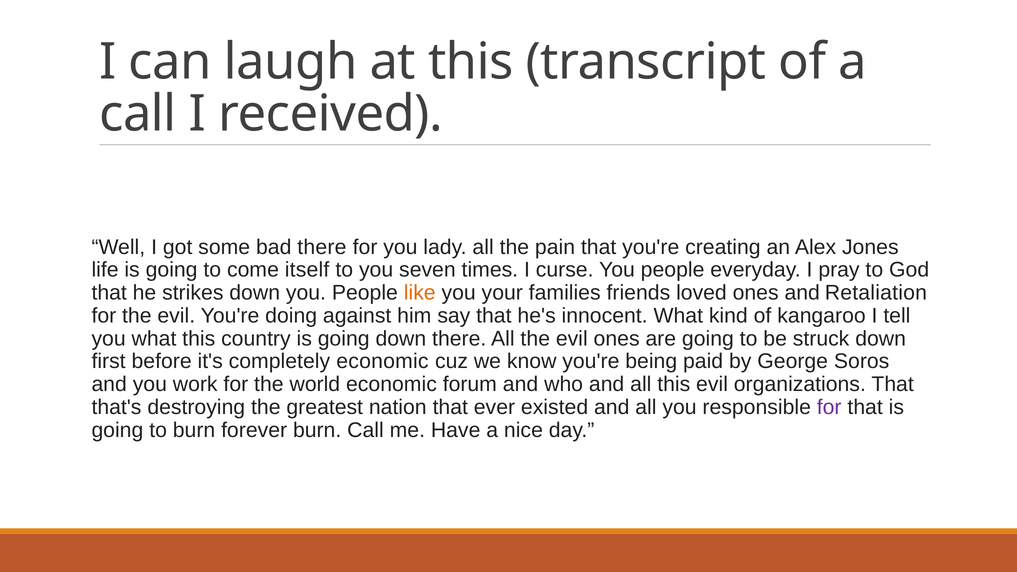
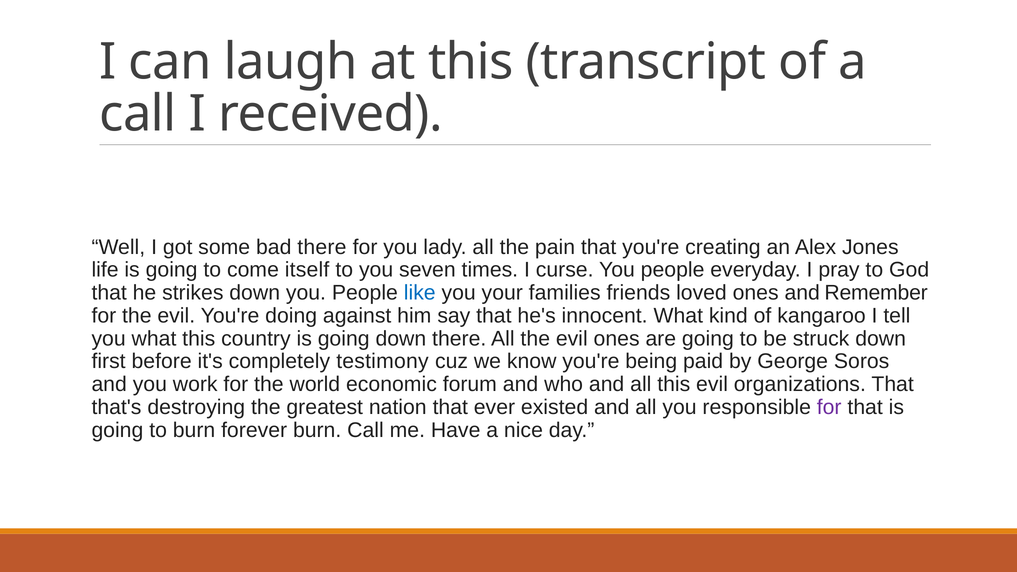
like colour: orange -> blue (420, 293)
Retaliation: Retaliation -> Remember (876, 293)
completely economic: economic -> testimony (382, 361)
